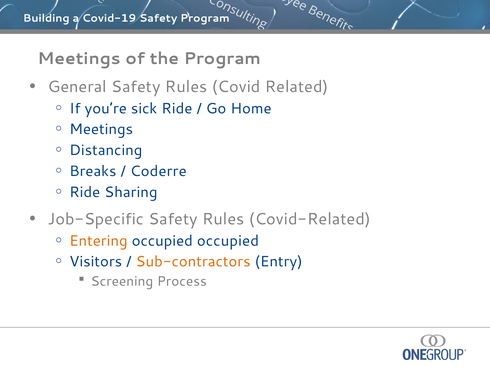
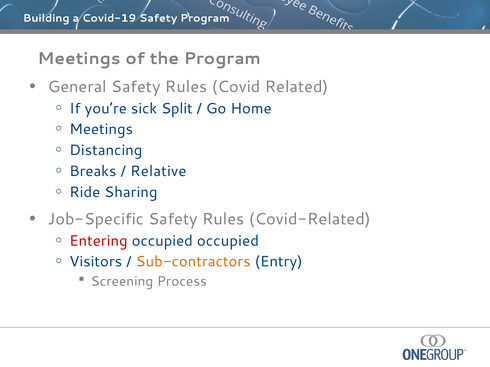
sick Ride: Ride -> Split (177, 109)
Coderre: Coderre -> Relative (158, 171)
Entering colour: orange -> red (98, 241)
